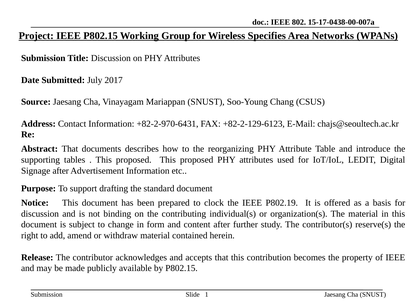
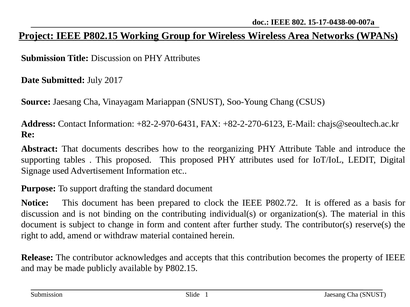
Wireless Specifies: Specifies -> Wireless (267, 36)
+82-2-129-6123: +82-2-129-6123 -> +82-2-270-6123 (254, 124)
Signage after: after -> used (61, 171)
P802.19: P802.19 -> P802.72 (282, 203)
